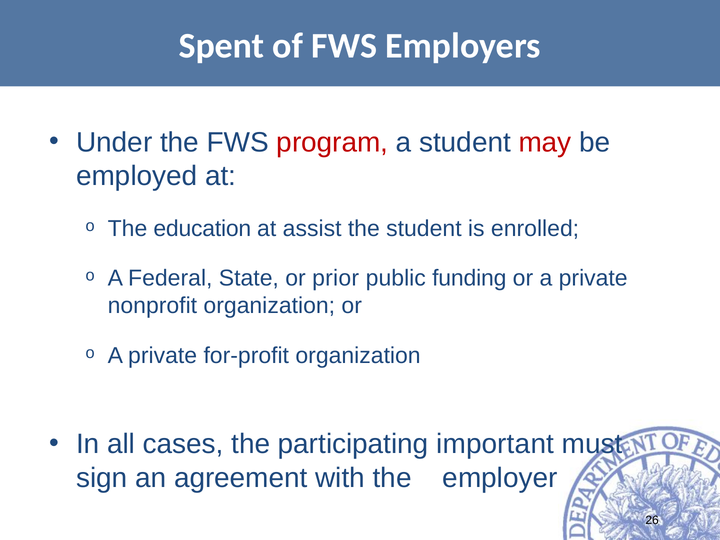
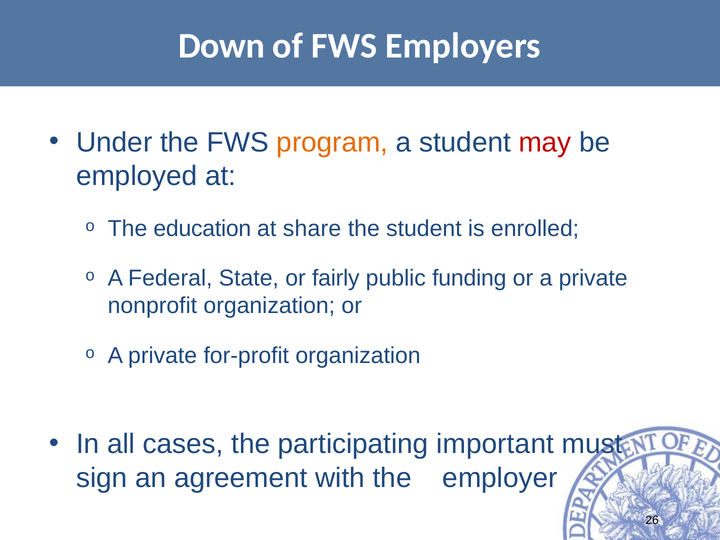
Spent: Spent -> Down (222, 46)
program colour: red -> orange (332, 142)
assist: assist -> share (312, 228)
prior: prior -> fairly (336, 278)
